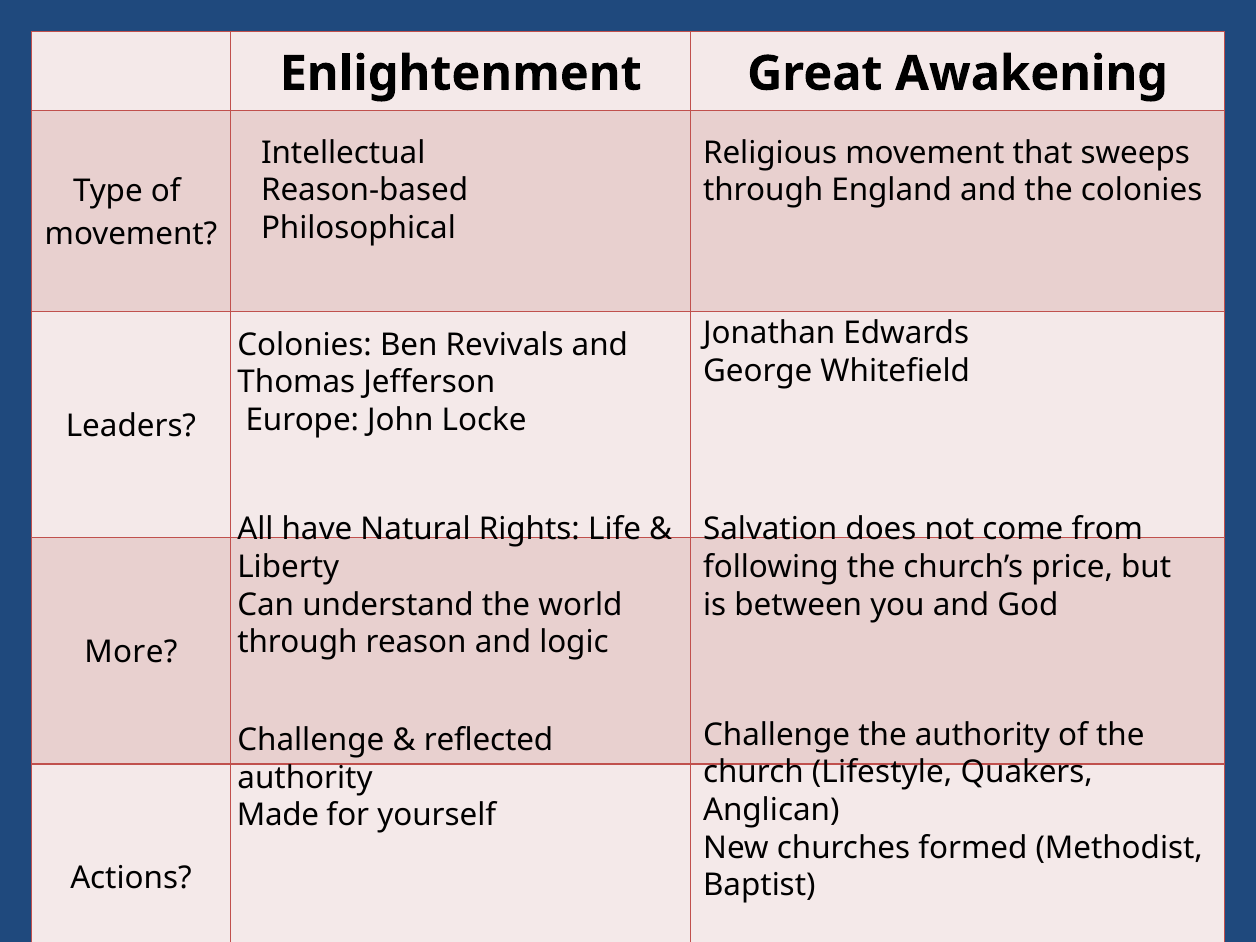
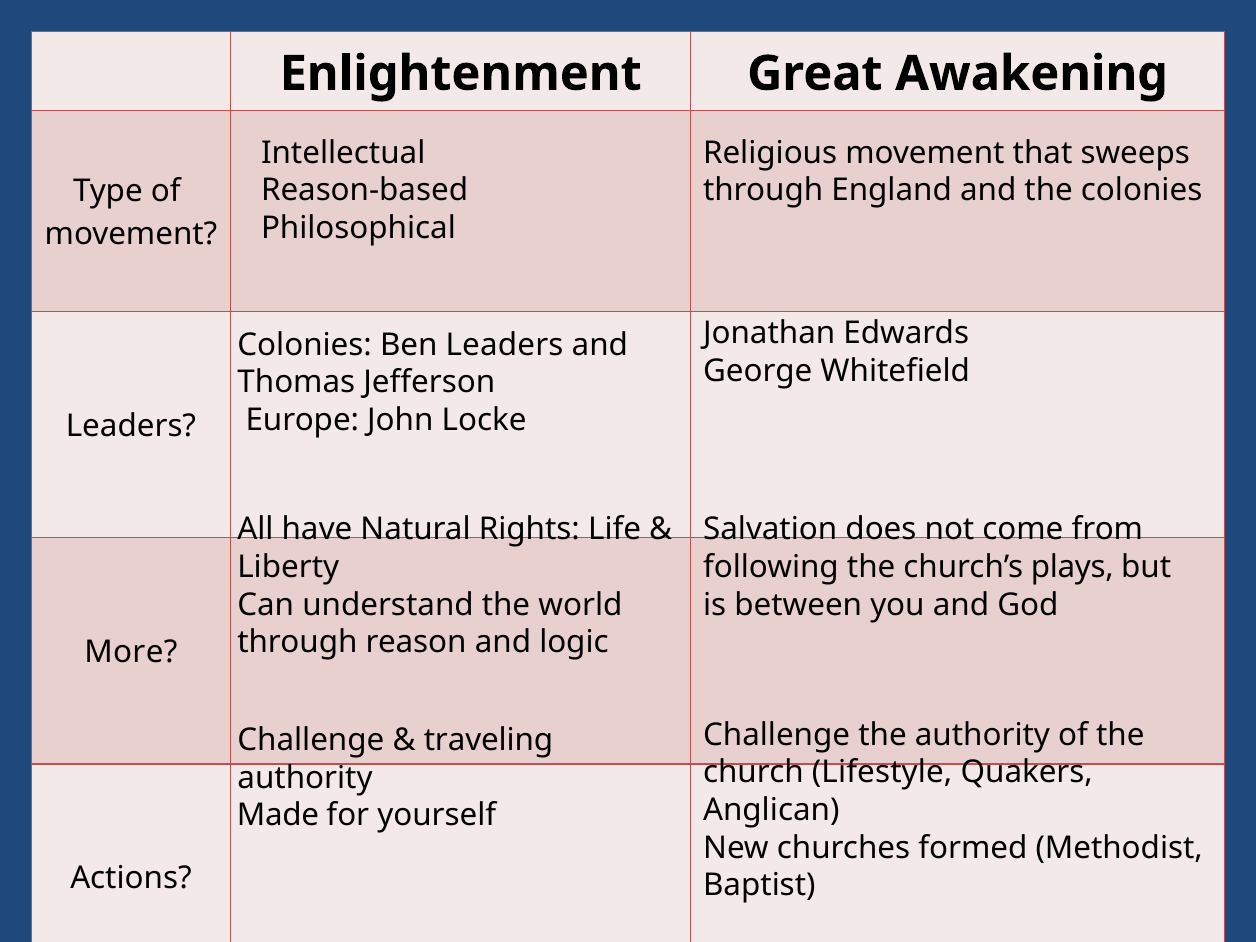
Ben Revivals: Revivals -> Leaders (505, 345)
price: price -> plays (1072, 567)
reflected: reflected -> traveling (488, 740)
